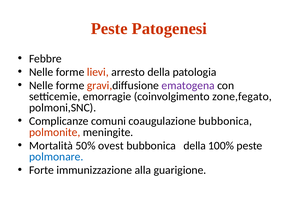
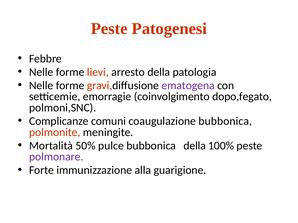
zone,fegato: zone,fegato -> dopo,fegato (242, 97)
ovest: ovest -> pulce (111, 146)
polmonare colour: blue -> purple (56, 157)
